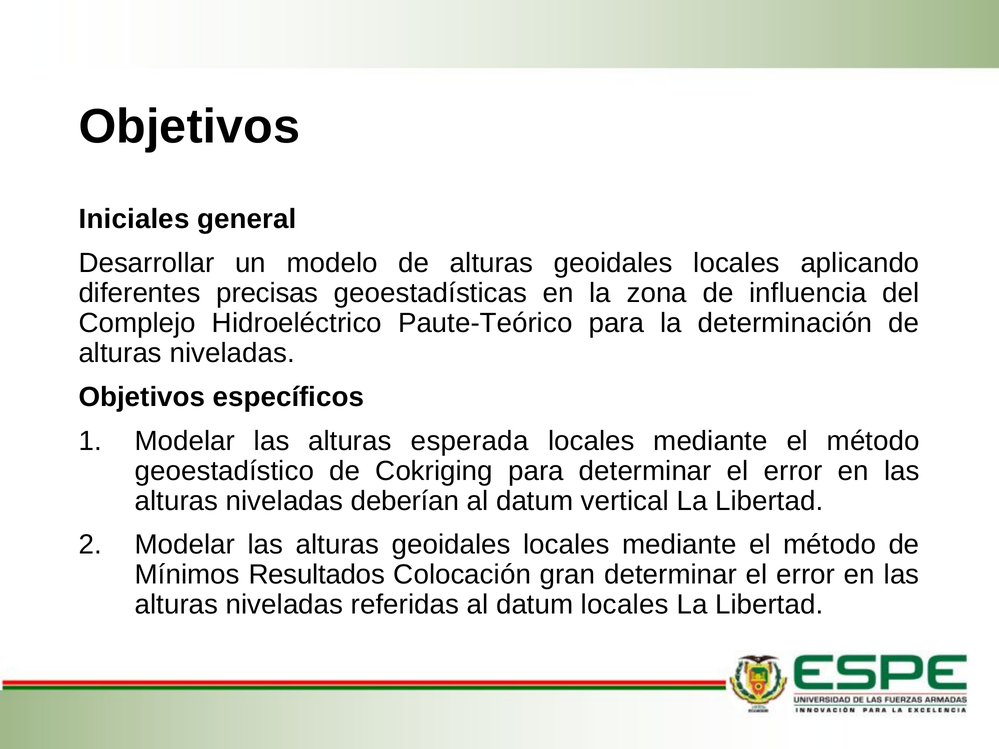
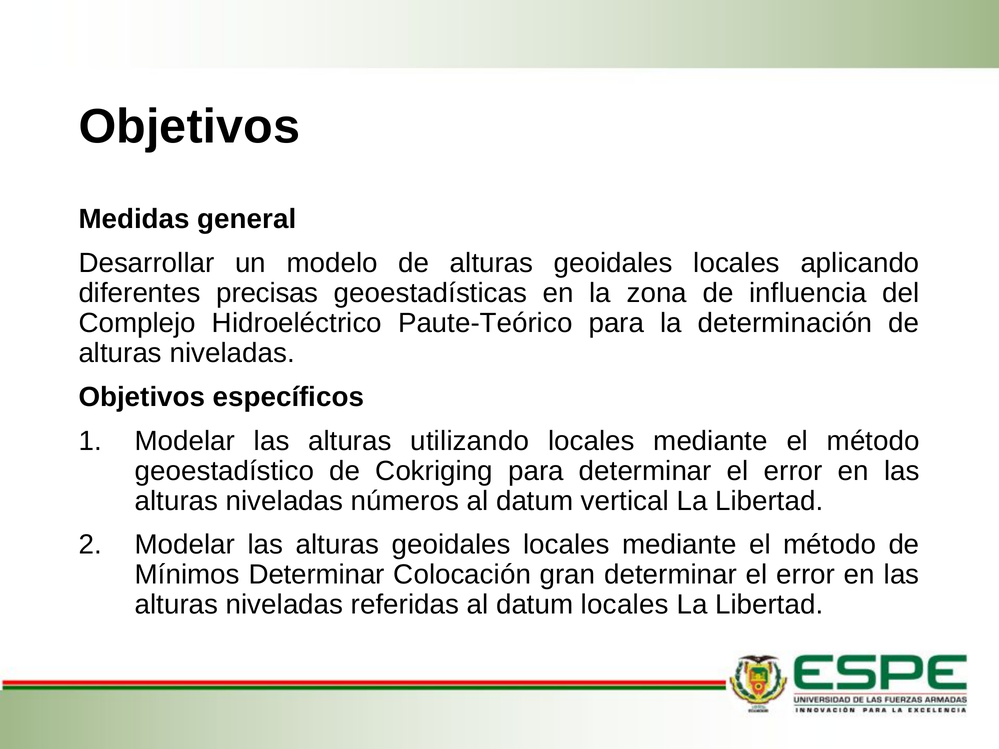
Iniciales: Iniciales -> Medidas (134, 219)
esperada: esperada -> utilizando (470, 441)
deberían: deberían -> números (405, 501)
Mínimos Resultados: Resultados -> Determinar (317, 575)
